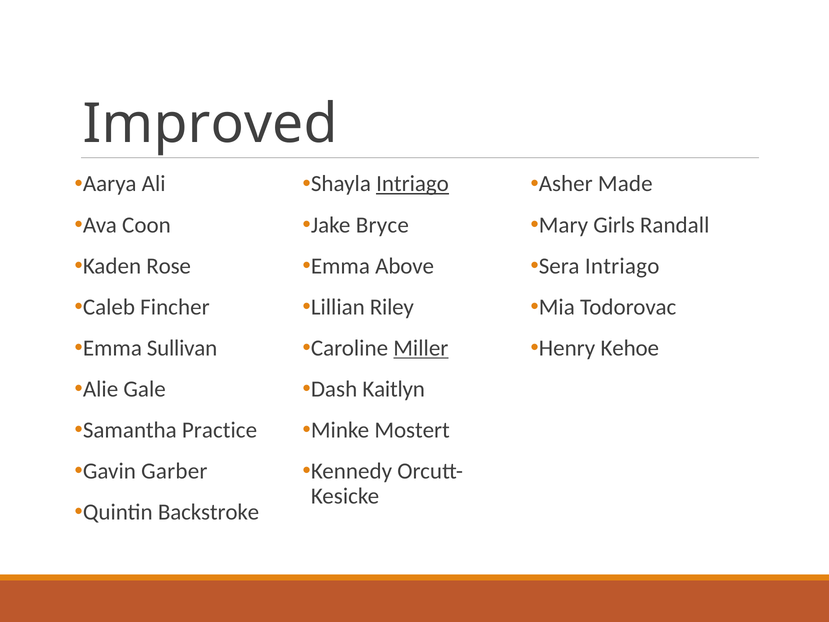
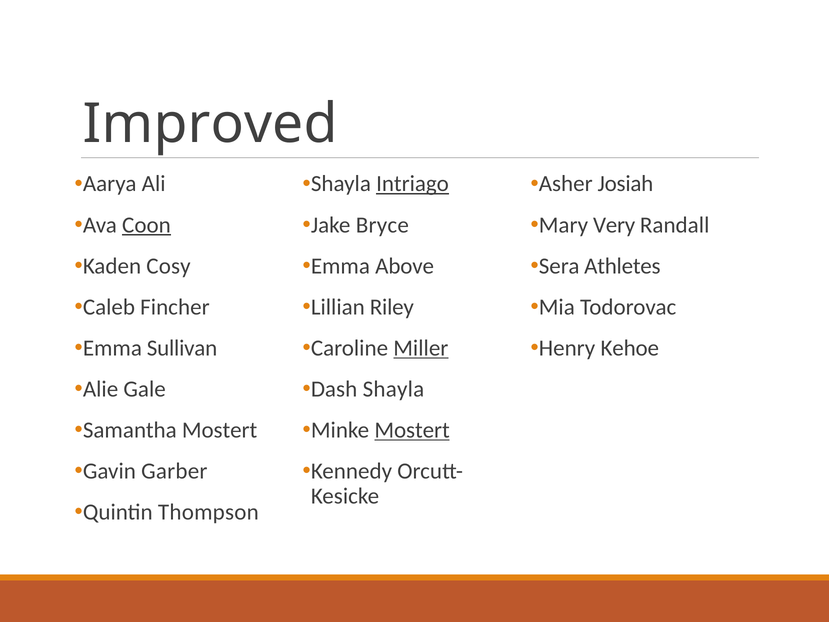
Made: Made -> Josiah (625, 184)
Coon underline: none -> present (146, 225)
Girls: Girls -> Very (614, 225)
Rose: Rose -> Cosy (168, 266)
Sera Intriago: Intriago -> Athletes (622, 266)
Dash Kaitlyn: Kaitlyn -> Shayla (393, 389)
Samantha Practice: Practice -> Mostert (220, 430)
Mostert underline: none -> present (412, 430)
Backstroke: Backstroke -> Thompson (208, 512)
